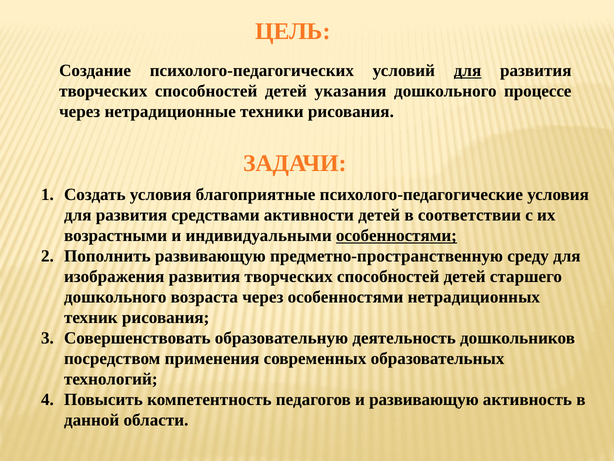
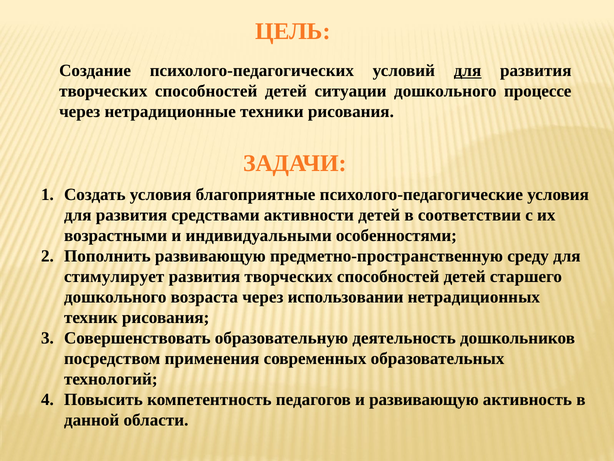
указания: указания -> ситуации (351, 91)
особенностями underline: present -> none (396, 235)
изображения: изображения -> стимулирует (114, 276)
через особенностями: особенностями -> использовании (346, 297)
